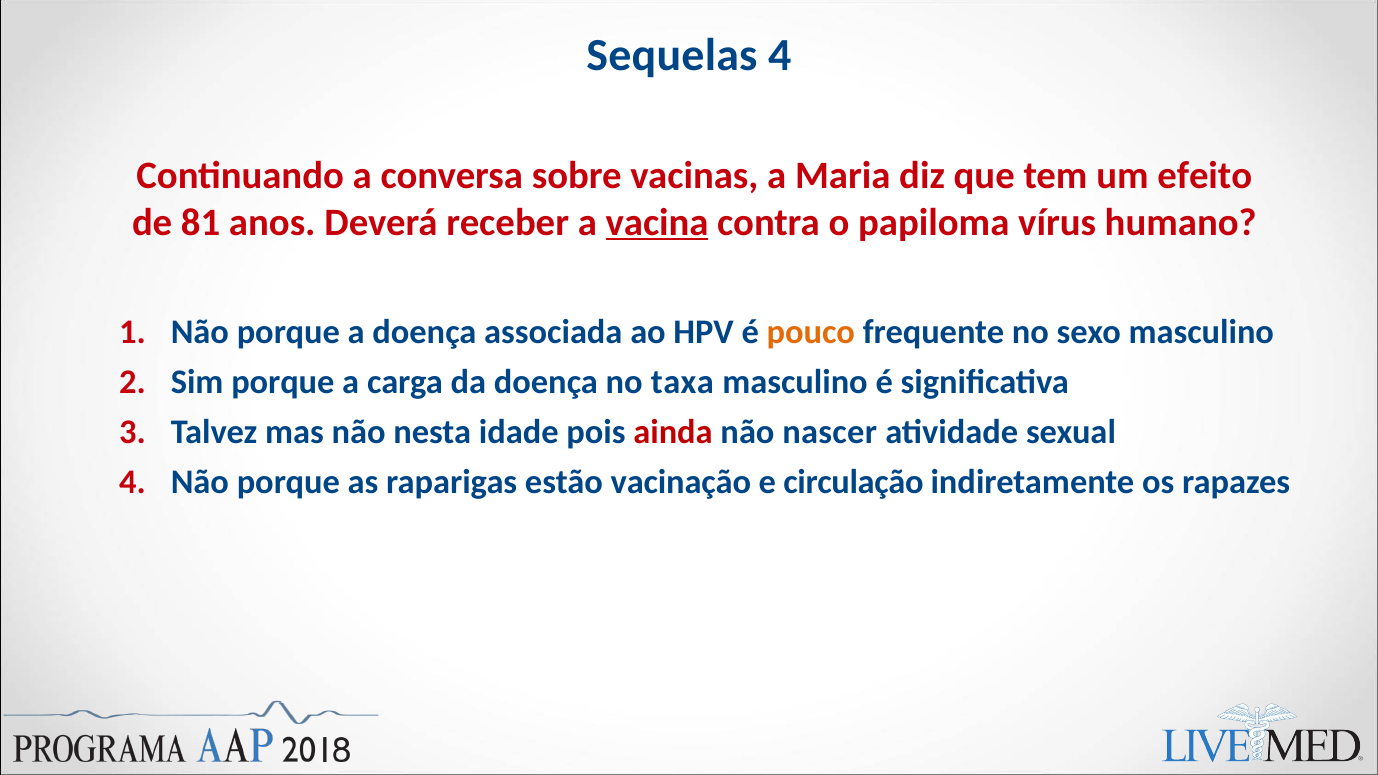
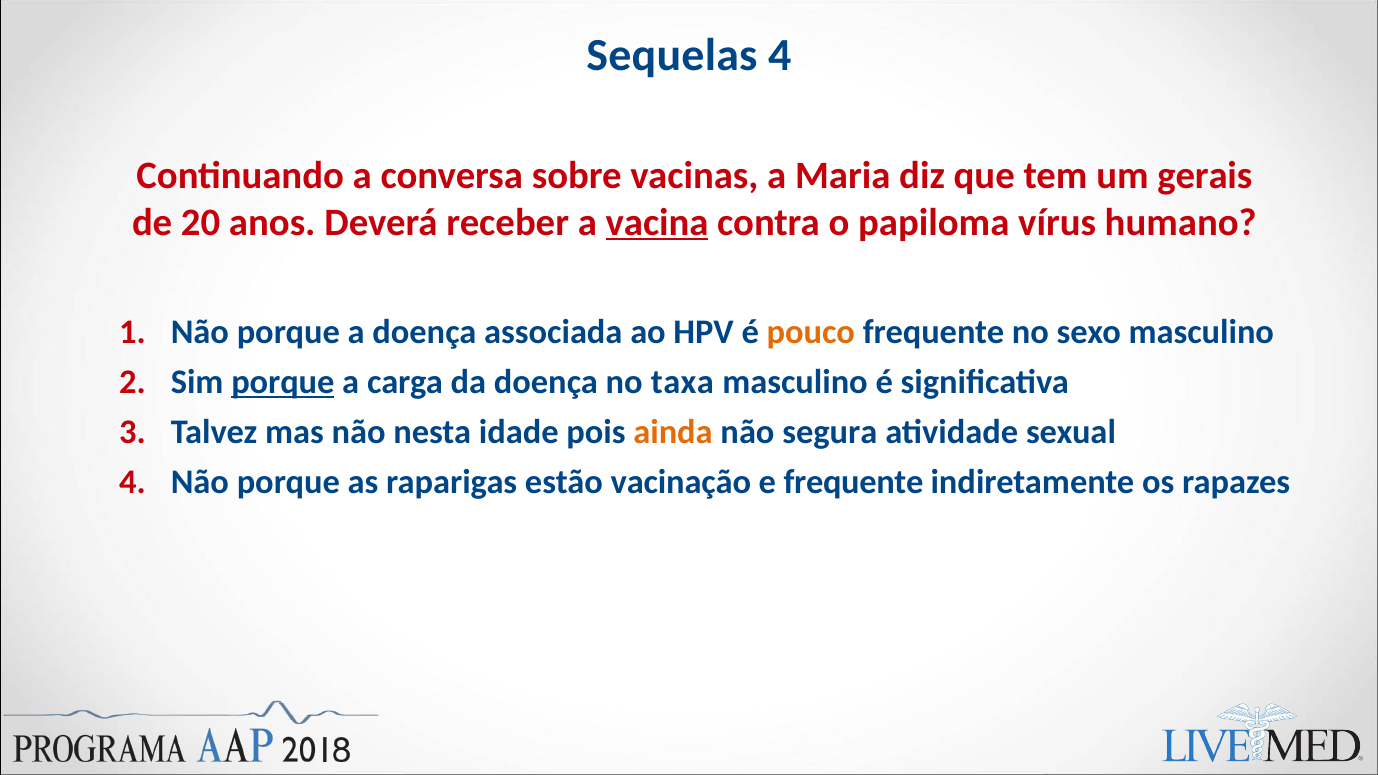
efeito: efeito -> gerais (1205, 176)
81: 81 -> 20 (201, 222)
porque underline: none -> present (283, 382)
ainda colour: red -> orange (673, 432)
nascer: nascer -> segura (830, 432)
e circulação: circulação -> frequente (853, 482)
